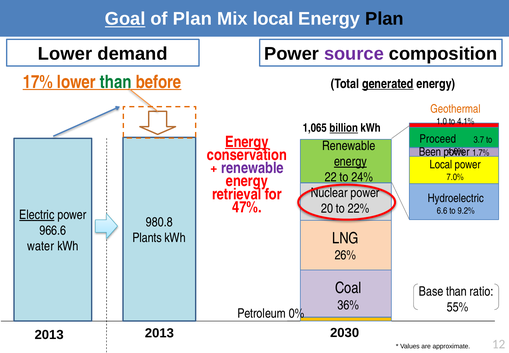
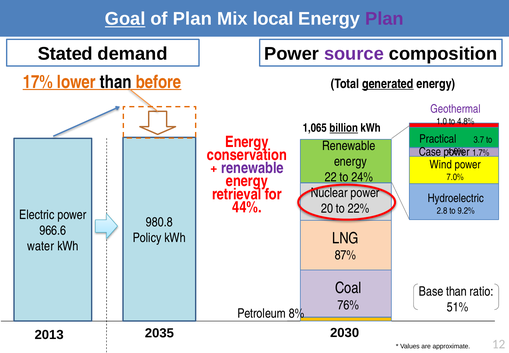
Plan colour: black -> purple (384, 19)
Lower: Lower -> Stated (65, 54)
than colour: green -> black (116, 82)
Geothermal colour: orange -> purple (455, 109)
4.1%: 4.1% -> 4.8% (466, 121)
Proceed: Proceed -> Practical (438, 139)
Energy underline: present -> none (247, 142)
Been: Been -> Case (430, 152)
energy underline: present -> none (350, 161)
Local: Local -> Wind (441, 164)
47%: 47% -> 44% (247, 207)
6.6: 6.6 -> 2.8 (442, 210)
Electric underline: present -> none (37, 214)
Plants: Plants -> Policy (147, 237)
26%: 26% -> 87% (345, 255)
36%: 36% -> 76% (348, 305)
55%: 55% -> 51% (458, 307)
0%: 0% -> 8% (297, 313)
2013: 2013 -> 2035 (159, 333)
